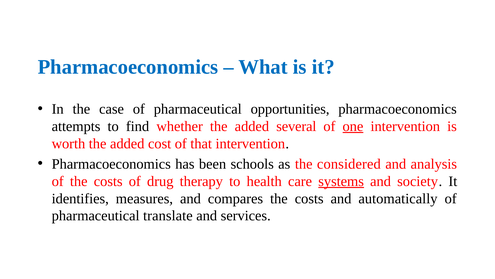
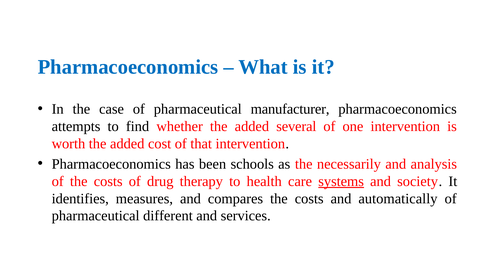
opportunities: opportunities -> manufacturer (290, 109)
one underline: present -> none (353, 126)
considered: considered -> necessarily (349, 164)
translate: translate -> different (168, 215)
